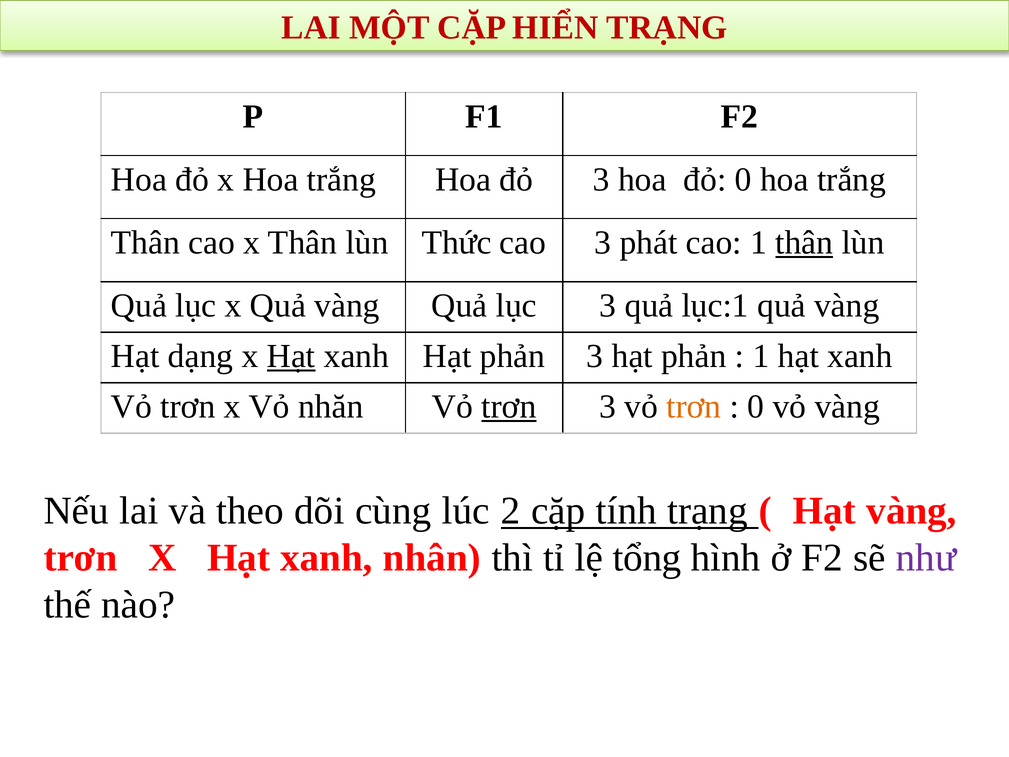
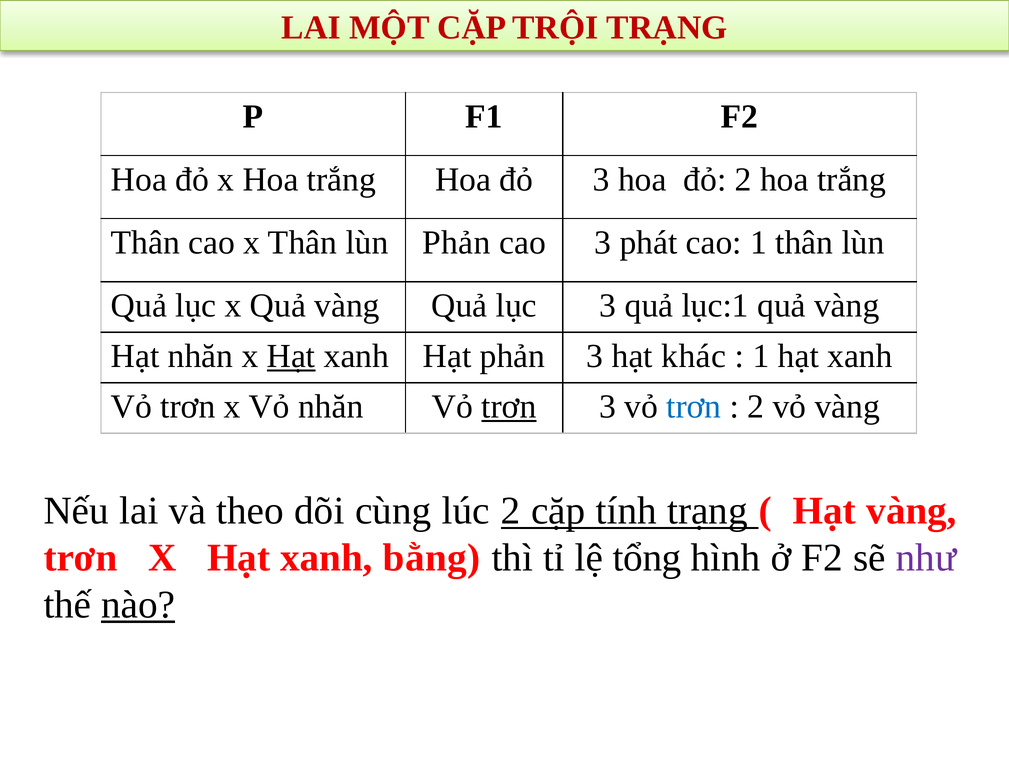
HIỂN: HIỂN -> TRỘI (555, 28)
đỏ 0: 0 -> 2 (743, 179)
lùn Thức: Thức -> Phản (456, 242)
thân underline: present -> none (804, 242)
Hạt dạng: dạng -> nhăn (200, 356)
3 hạt phản: phản -> khác (694, 356)
trơn colour: orange -> blue (694, 406)
0: 0 -> 2 (756, 406)
nhân: nhân -> bằng (432, 558)
nào underline: none -> present (138, 605)
